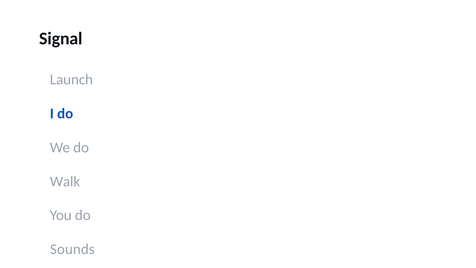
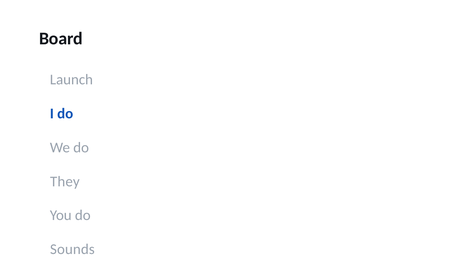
Signal: Signal -> Board (61, 39)
Walk: Walk -> They (65, 181)
